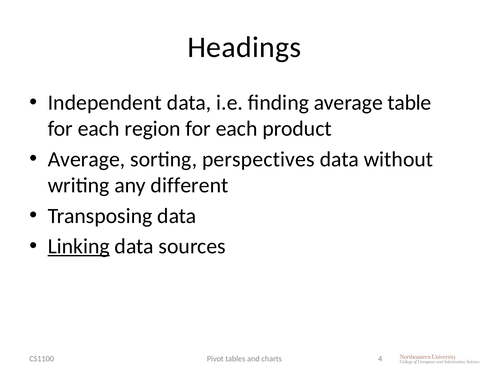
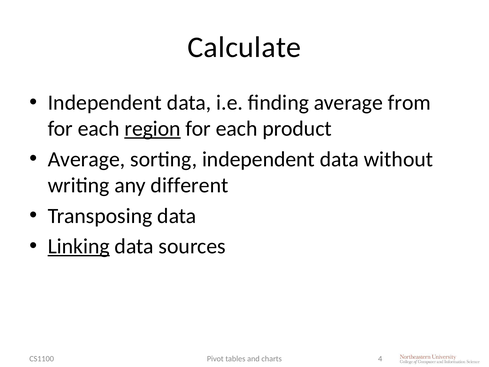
Headings: Headings -> Calculate (244, 47)
table: table -> from (409, 103)
region underline: none -> present (153, 129)
sorting perspectives: perspectives -> independent (258, 159)
